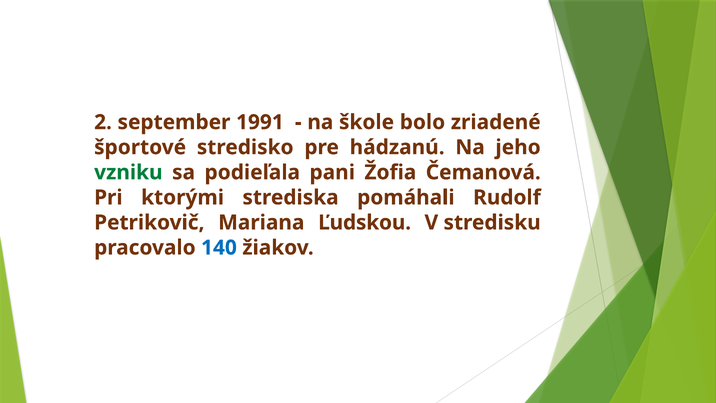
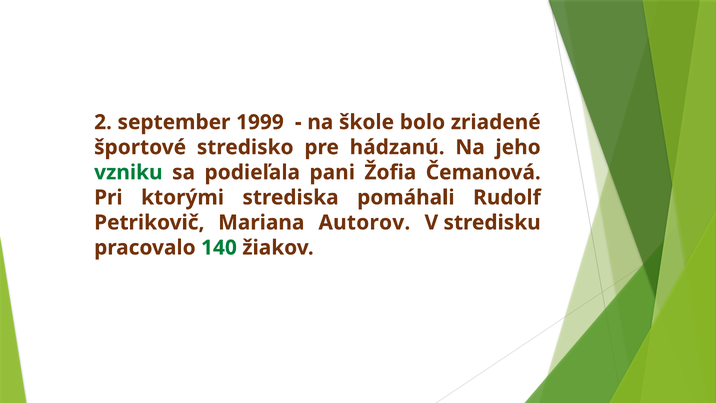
1991: 1991 -> 1999 (260, 122)
Ľudskou: Ľudskou -> Autorov (364, 222)
140 colour: blue -> green (219, 248)
